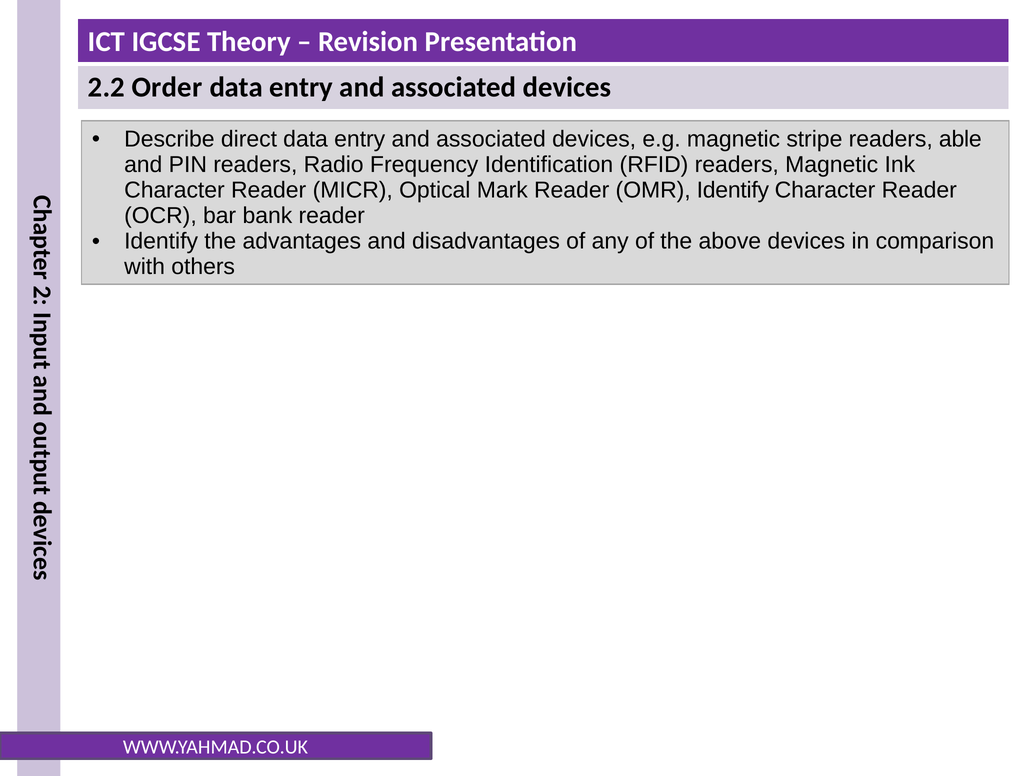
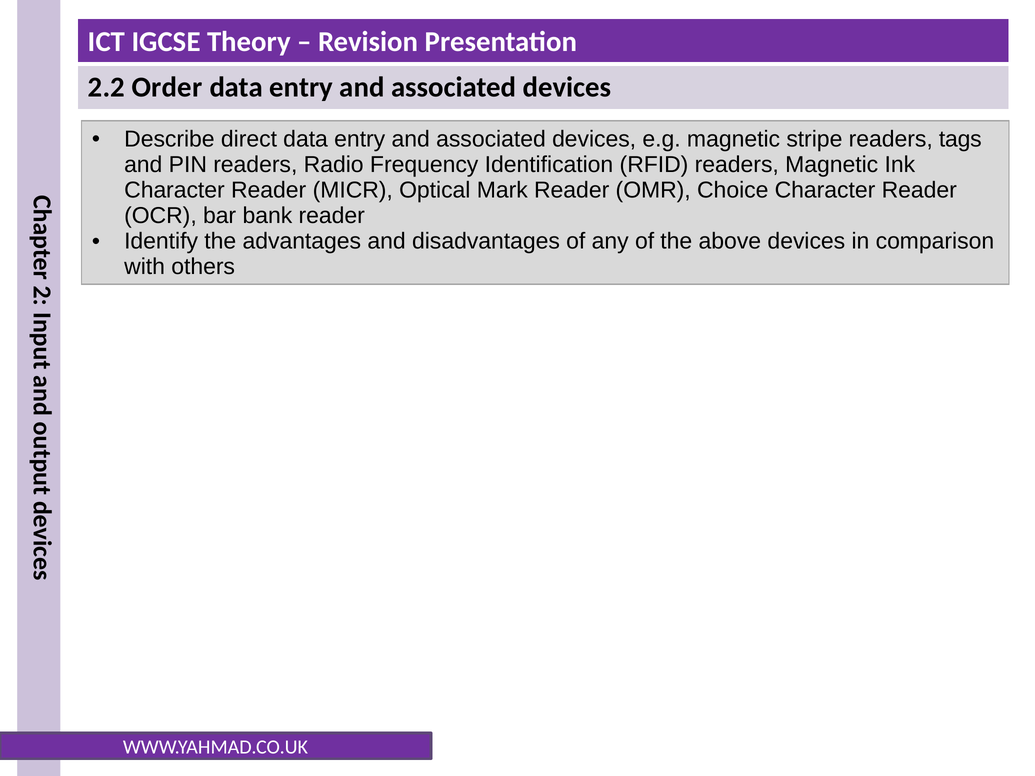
able: able -> tags (960, 139)
OMR Identify: Identify -> Choice (733, 190)
